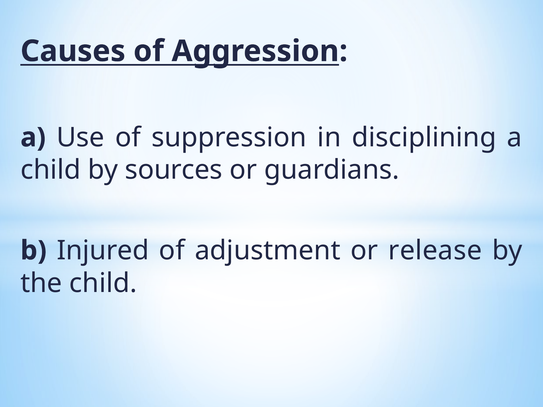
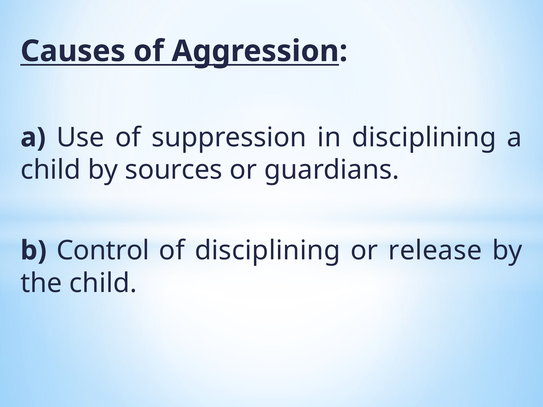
Injured: Injured -> Control (103, 251)
of adjustment: adjustment -> disciplining (268, 251)
